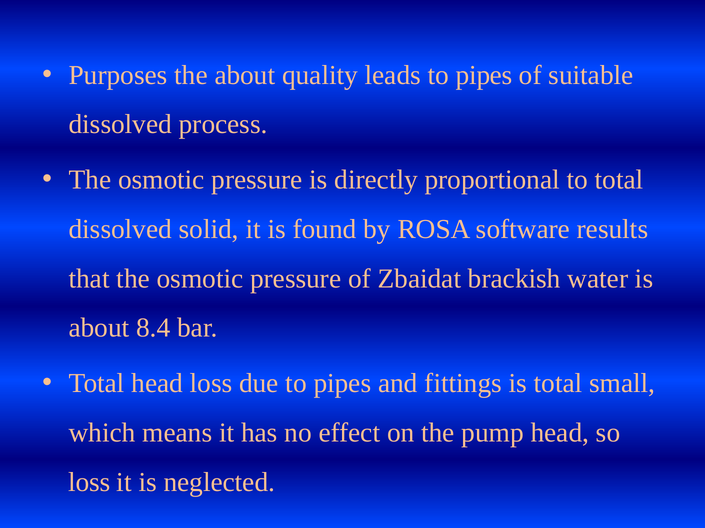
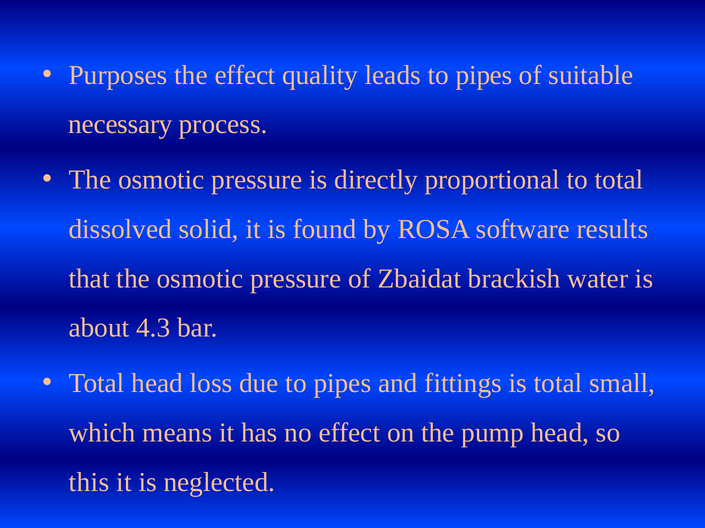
the about: about -> effect (245, 75)
dissolved: dissolved -> necessary (120, 124)
8.4: 8.4 -> 4.3 (153, 328)
loss: loss -> this (89, 483)
